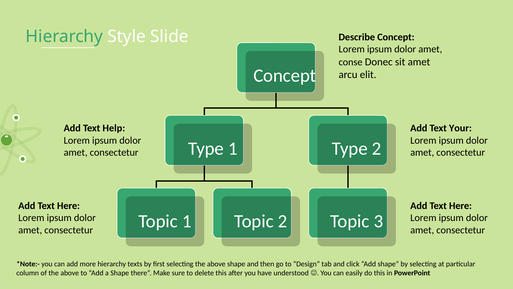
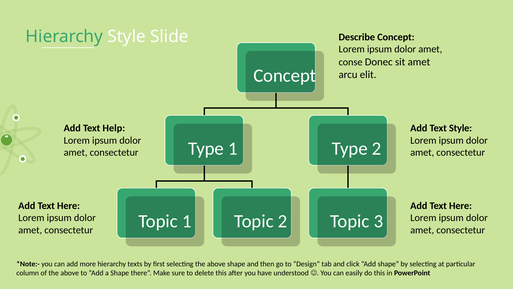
Text Your: Your -> Style (461, 128)
